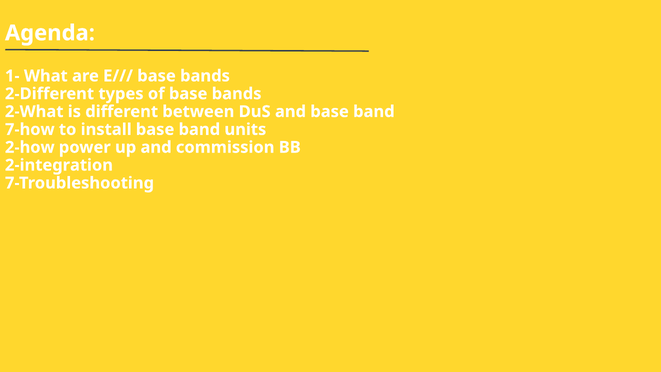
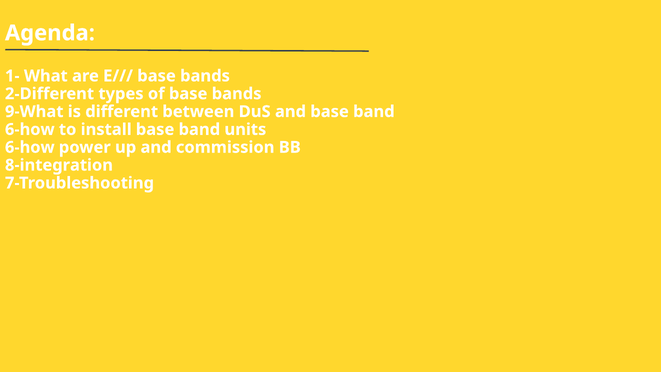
2-What: 2-What -> 9-What (34, 112)
7-how: 7-how -> 6-how (30, 129)
2-how: 2-how -> 6-how (30, 147)
2-integration: 2-integration -> 8-integration (59, 165)
